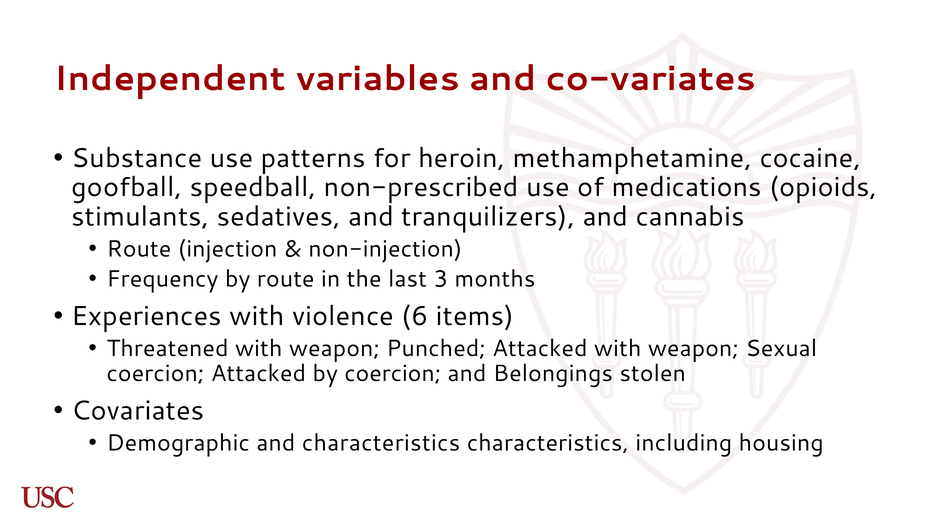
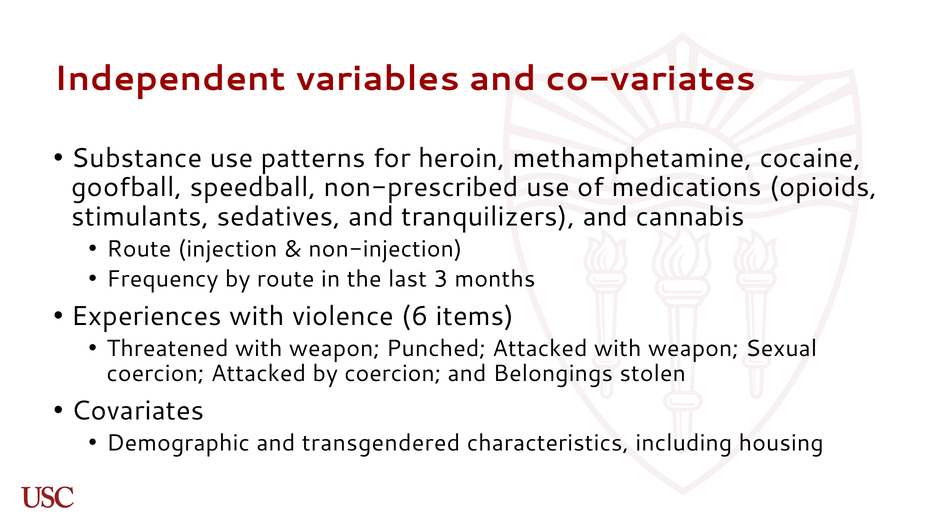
and characteristics: characteristics -> transgendered (381, 442)
